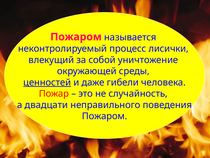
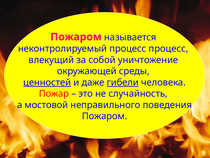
процесс лисички: лисички -> процесс (169, 49)
гибели underline: none -> present (123, 82)
двадцати: двадцати -> мостовой (46, 105)
